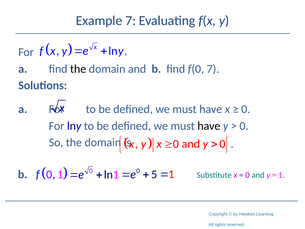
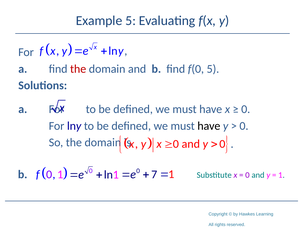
Example 7: 7 -> 5 (131, 21)
the colour: black -> red (78, 69)
f(0 7: 7 -> 5 (213, 69)
5: 5 -> 7 (154, 174)
